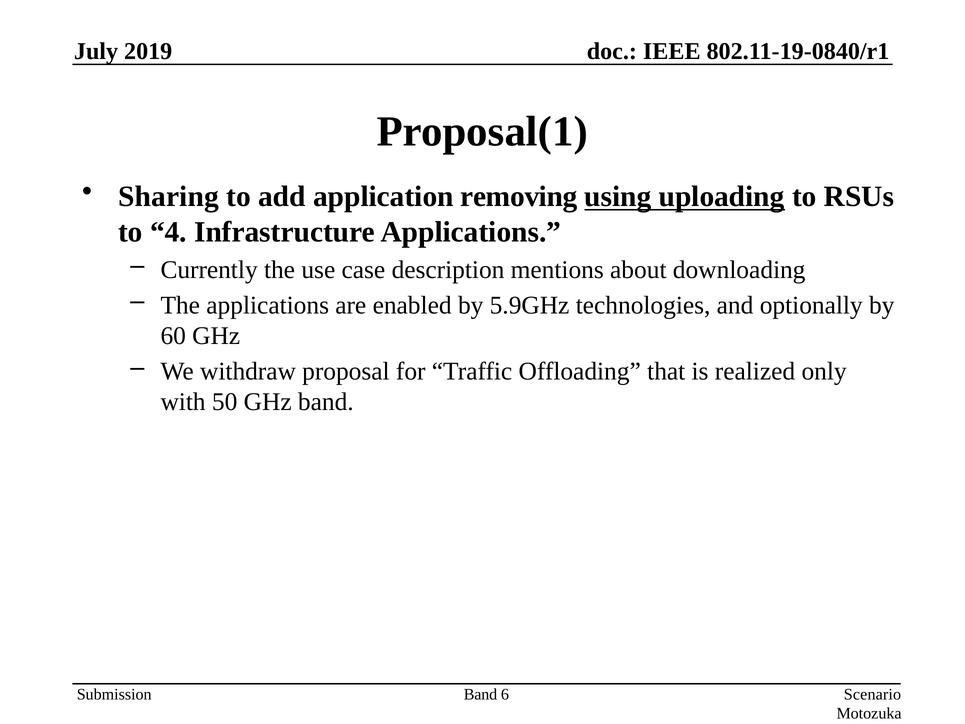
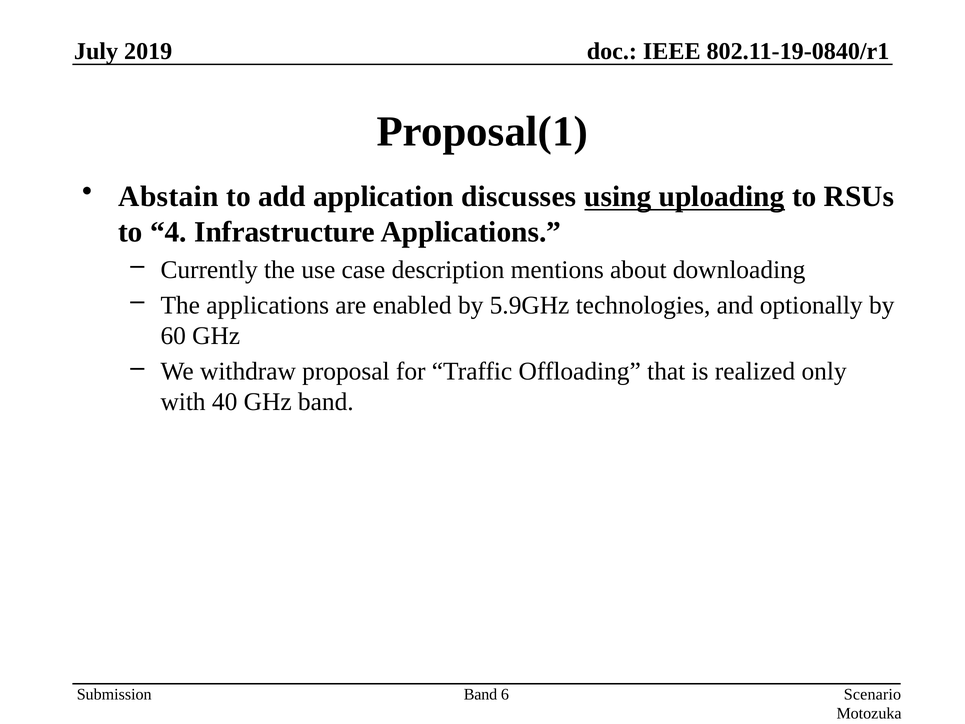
Sharing: Sharing -> Abstain (169, 196)
removing: removing -> discusses (519, 196)
50: 50 -> 40 (225, 402)
